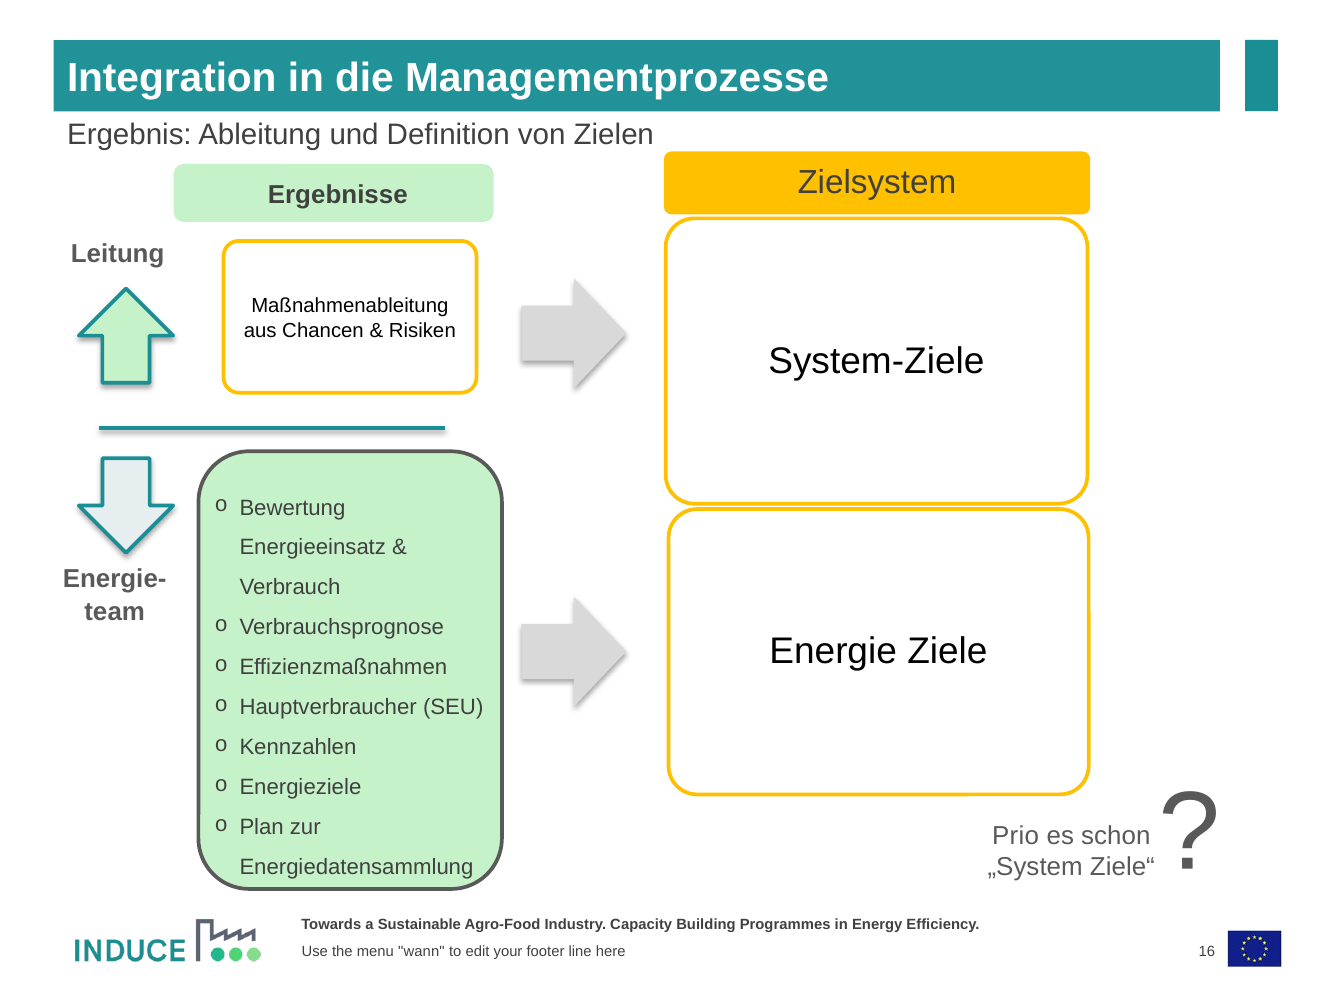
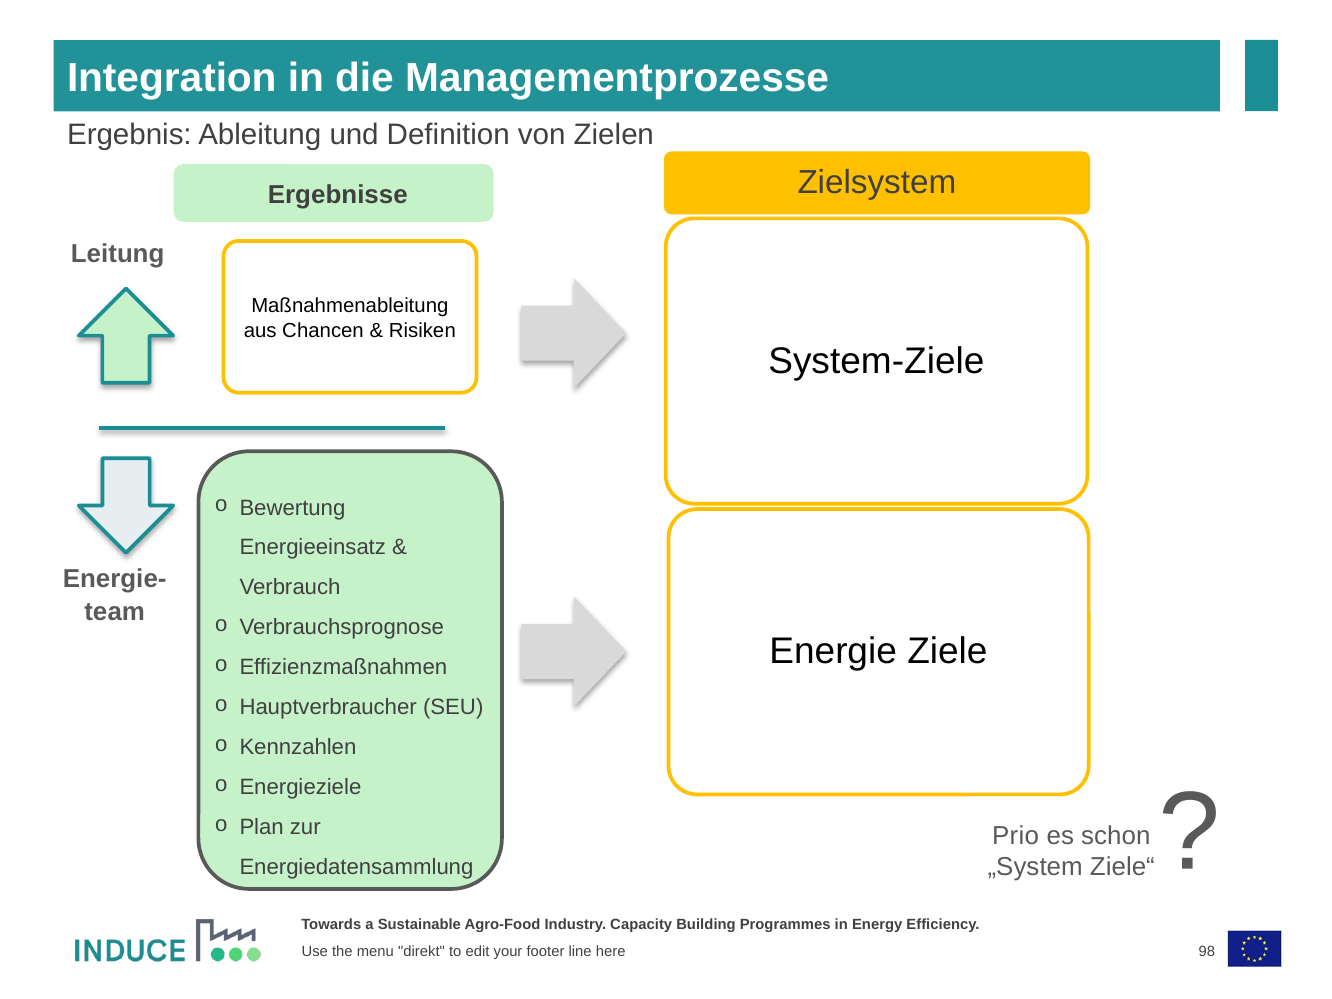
wann: wann -> direkt (422, 951)
16: 16 -> 98 (1207, 951)
